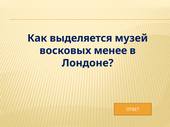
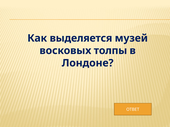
менее: менее -> толпы (110, 51)
